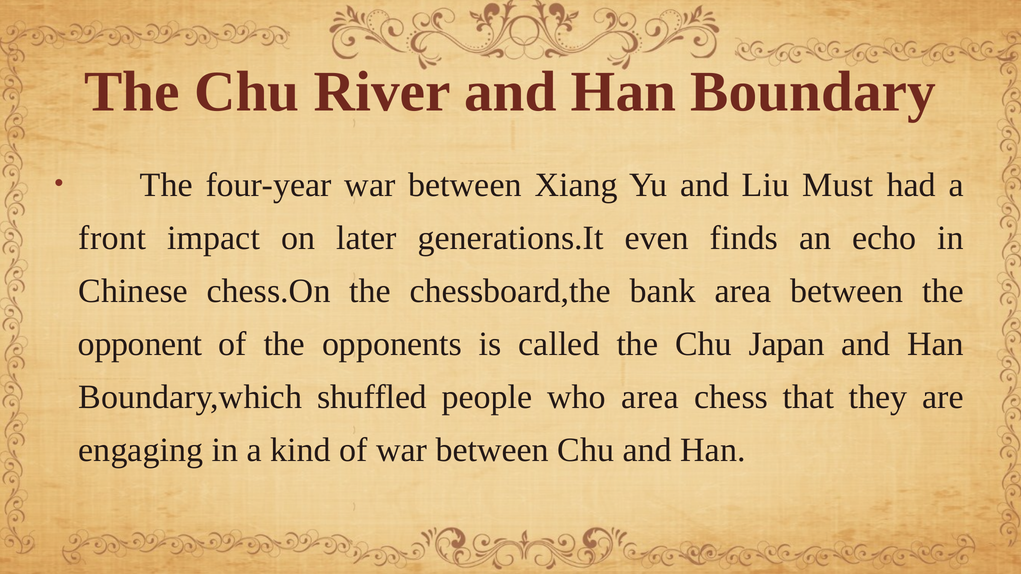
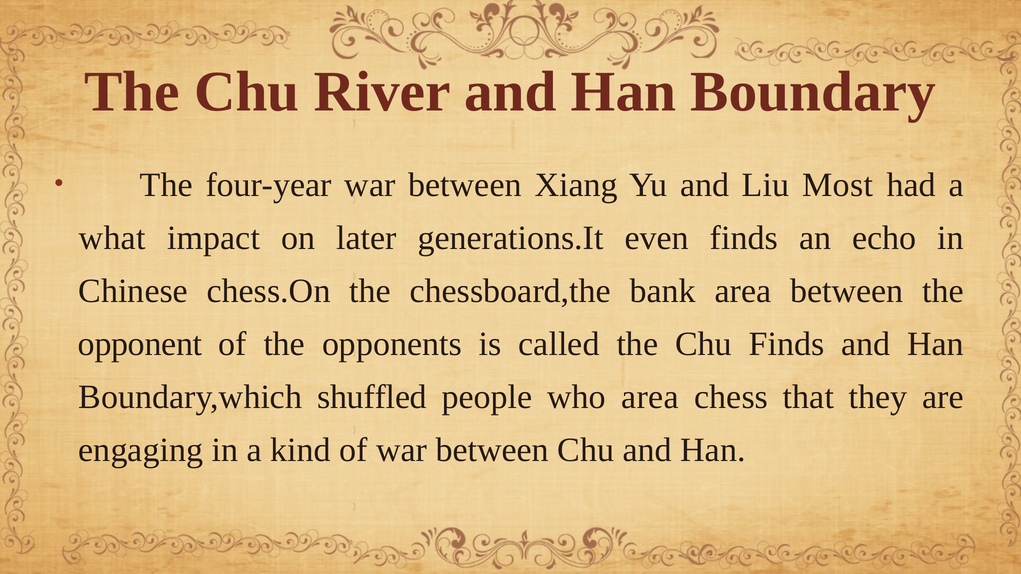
Must: Must -> Most (838, 185)
front: front -> what (112, 238)
Chu Japan: Japan -> Finds (787, 344)
